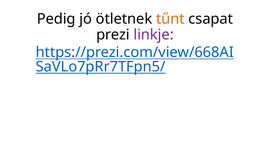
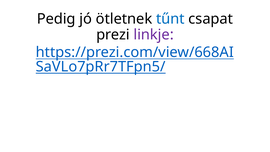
tűnt colour: orange -> blue (170, 19)
